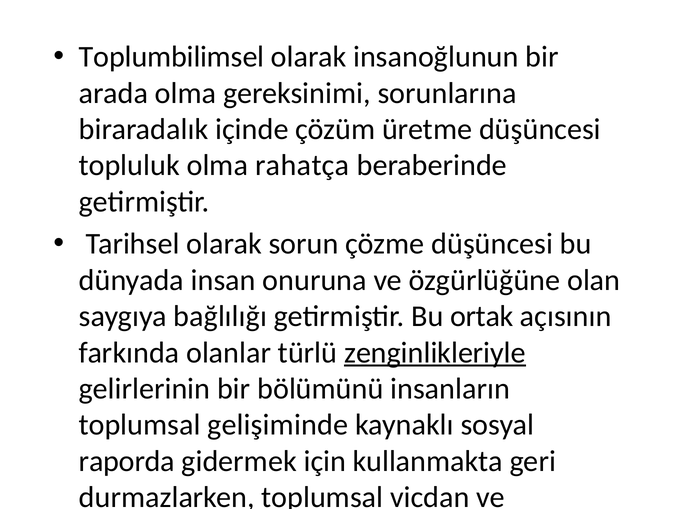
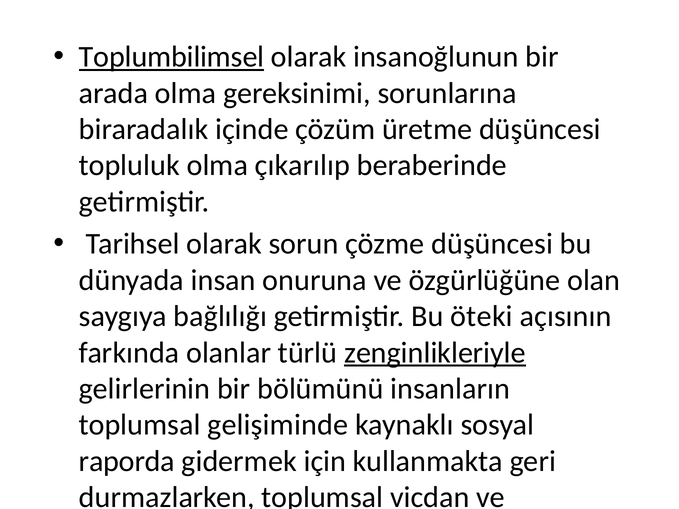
Toplumbilimsel underline: none -> present (172, 57)
rahatça: rahatça -> çıkarılıp (302, 166)
ortak: ortak -> öteki (482, 317)
